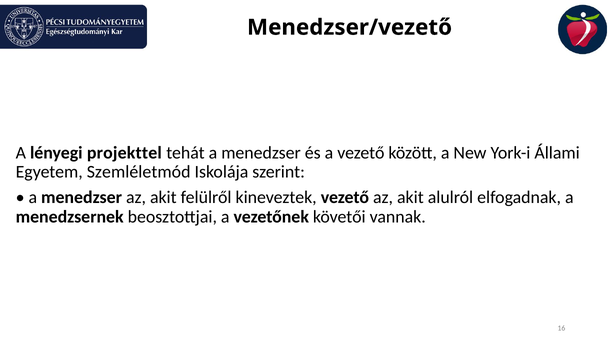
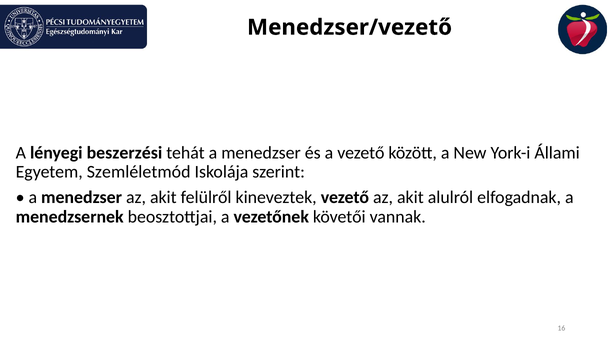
projekttel: projekttel -> beszerzési (124, 153)
